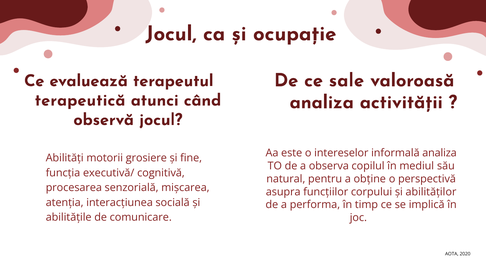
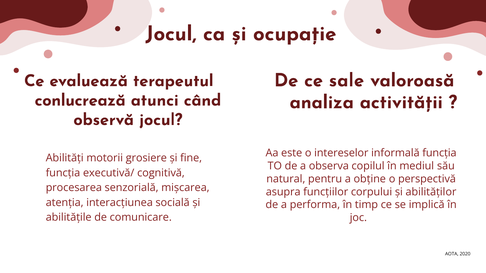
terapeutică: terapeutică -> conlucrează (80, 100)
informală analiza: analiza -> funcția (439, 153)
